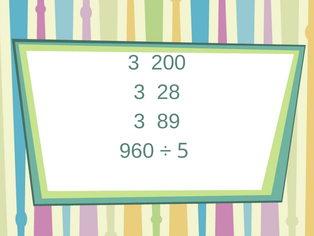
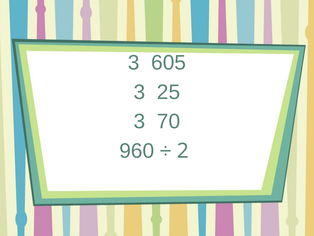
200: 200 -> 605 (169, 63)
28: 28 -> 25 (169, 92)
89: 89 -> 70 (169, 121)
5: 5 -> 2 (183, 151)
